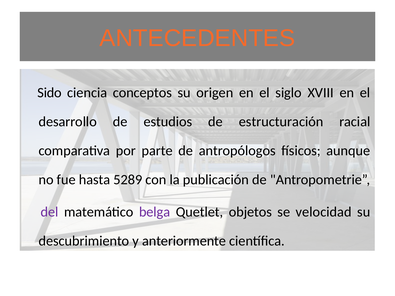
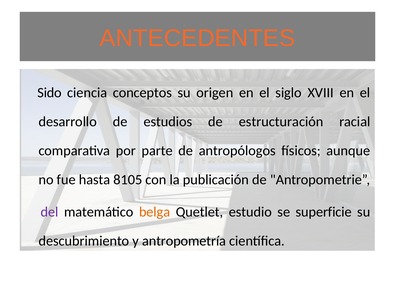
5289: 5289 -> 8105 (128, 180)
belga colour: purple -> orange (155, 212)
objetos: objetos -> estudio (250, 212)
velocidad: velocidad -> superficie (324, 212)
anteriormente: anteriormente -> antropometría (184, 241)
